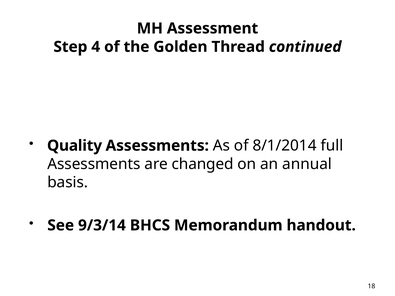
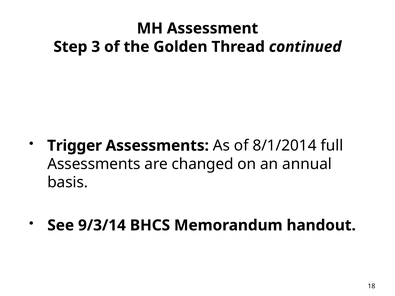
4: 4 -> 3 (96, 47)
Quality: Quality -> Trigger (75, 146)
